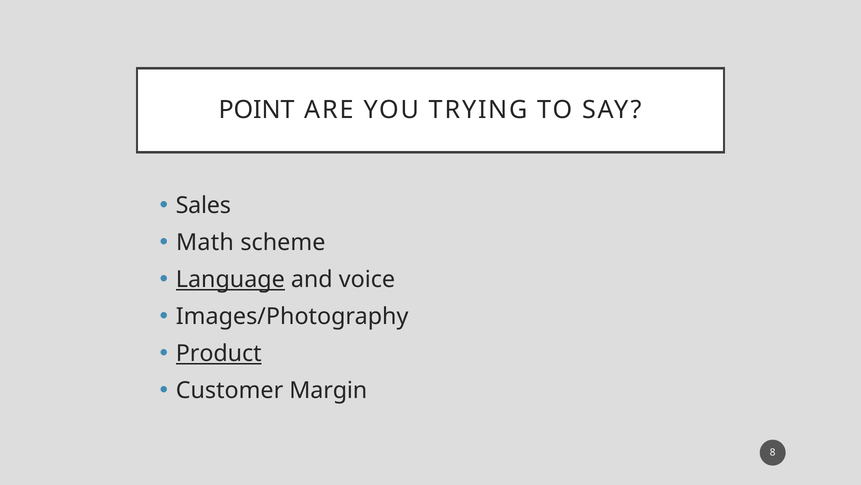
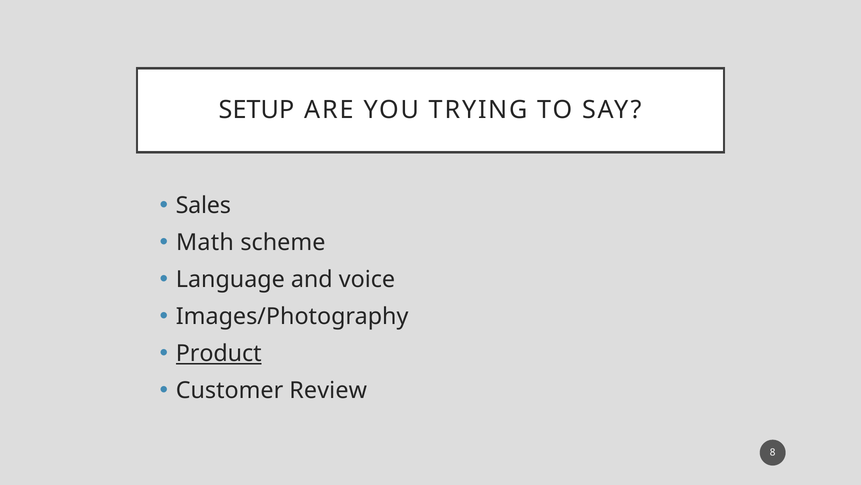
POINT: POINT -> SETUP (257, 110)
Language underline: present -> none (230, 279)
Margin: Margin -> Review (328, 390)
